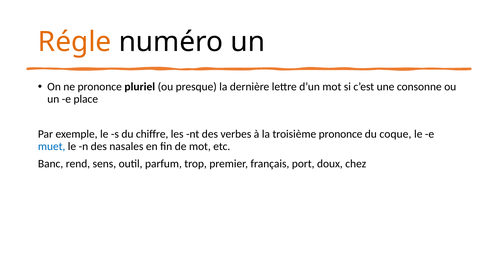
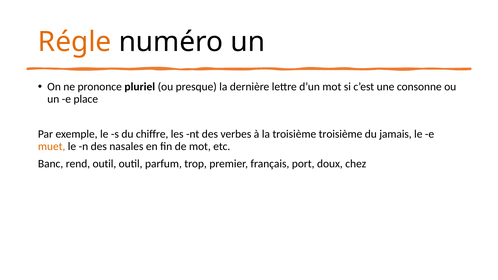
troisième prononce: prononce -> troisième (341, 134)
coque: coque -> jamais (395, 134)
muet colour: blue -> orange (52, 146)
rend sens: sens -> outil (104, 164)
